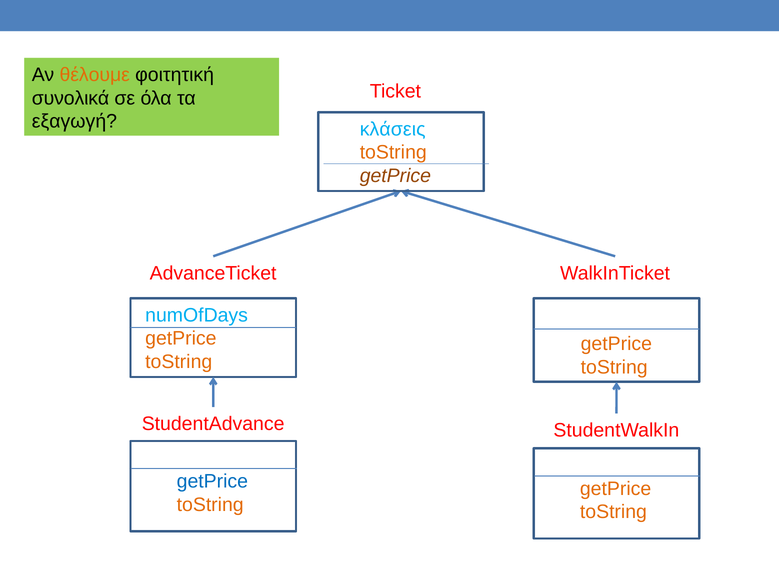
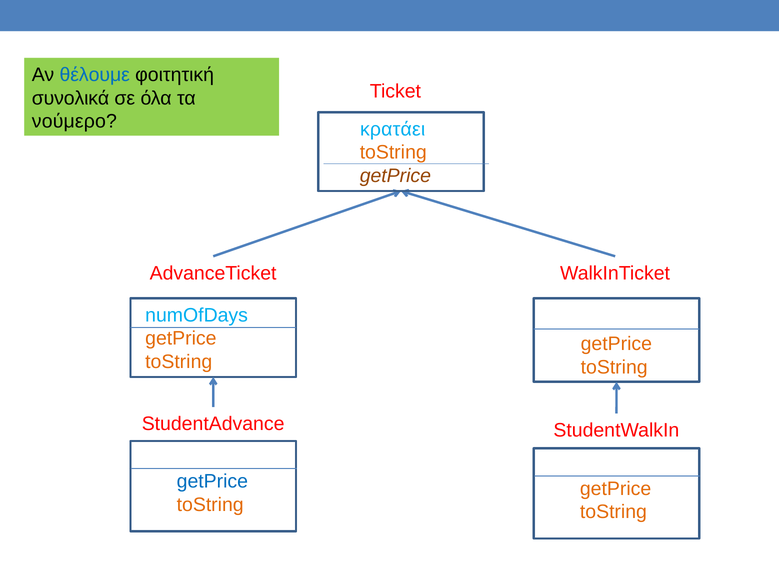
θέλουμε colour: orange -> blue (95, 75)
εξαγωγή: εξαγωγή -> νούμερο (74, 121)
κλάσεις: κλάσεις -> κρατάει (393, 129)
